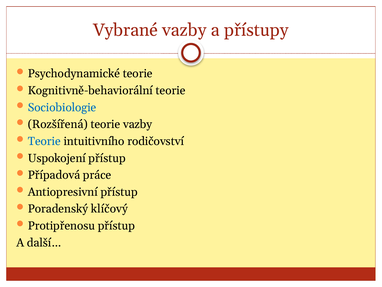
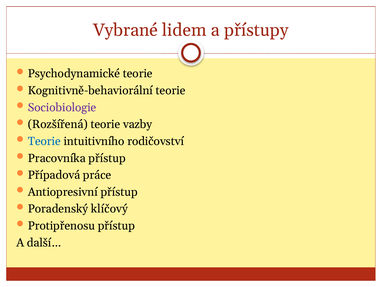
Vybrané vazby: vazby -> lidem (184, 30)
Sociobiologie colour: blue -> purple (62, 107)
Uspokojení: Uspokojení -> Pracovníka (57, 158)
